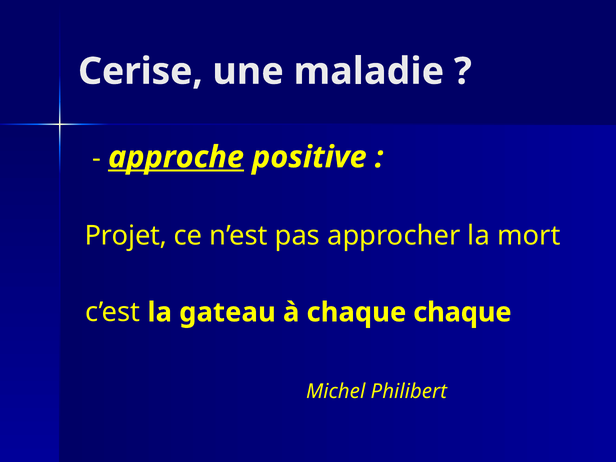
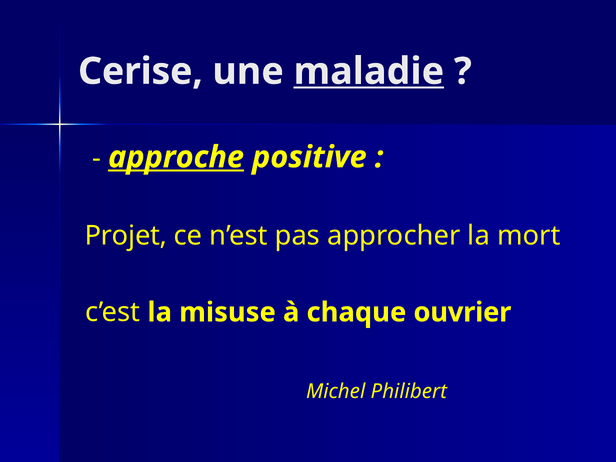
maladie underline: none -> present (369, 71)
gateau: gateau -> misuse (227, 312)
chaque chaque: chaque -> ouvrier (462, 312)
